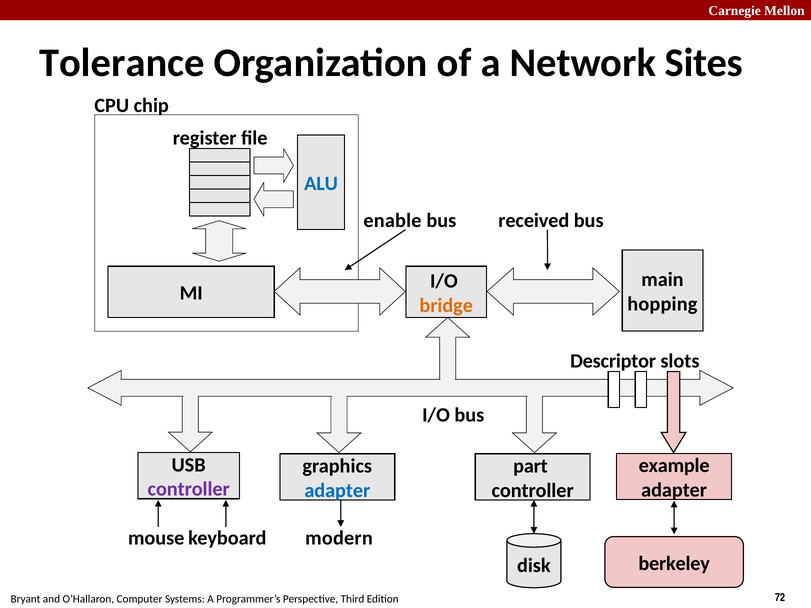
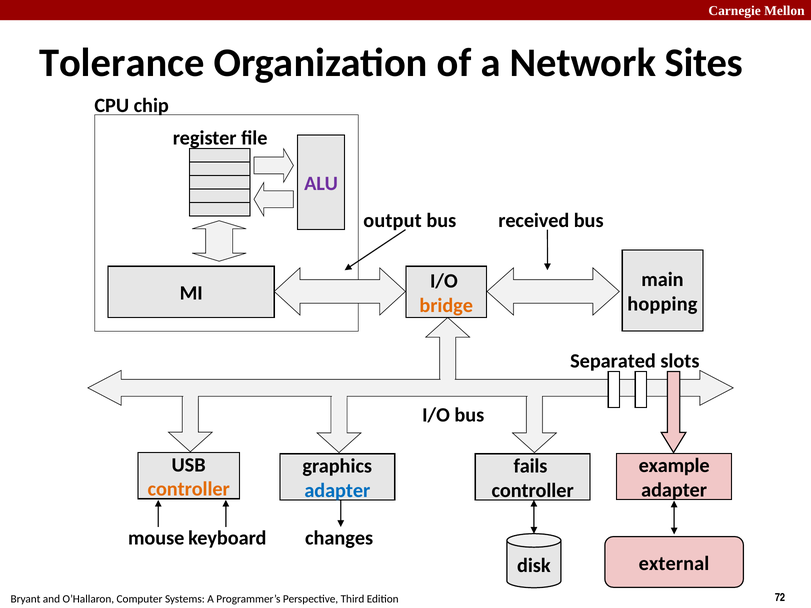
ALU colour: blue -> purple (321, 184)
enable: enable -> output (393, 221)
Descriptor: Descriptor -> Separated (613, 361)
part: part -> fails (530, 466)
controller colour: purple -> orange (189, 489)
modern: modern -> changes (339, 538)
berkeley: berkeley -> external (674, 564)
